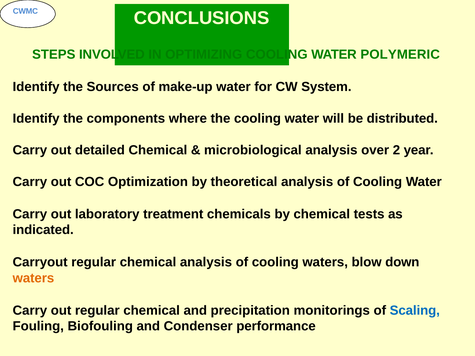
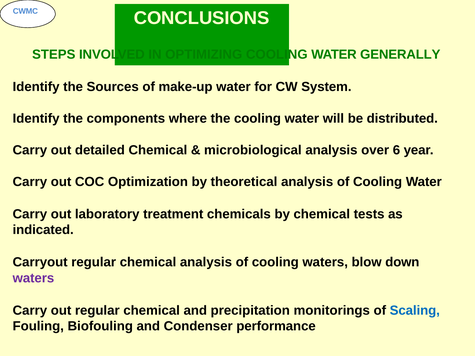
POLYMERIC: POLYMERIC -> GENERALLY (400, 54)
2: 2 -> 6 (396, 150)
waters colour: orange -> purple (33, 278)
